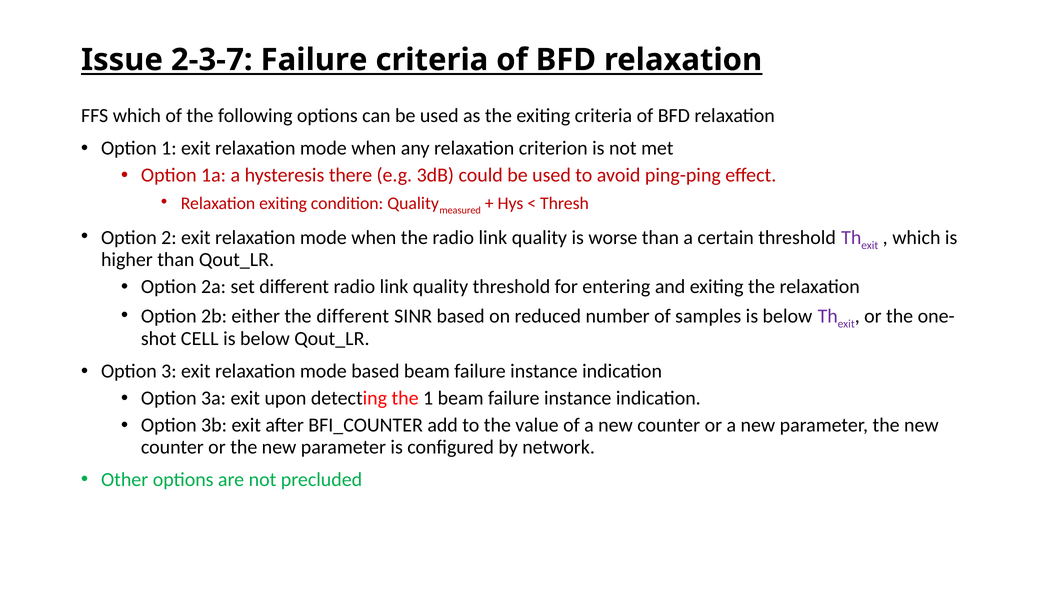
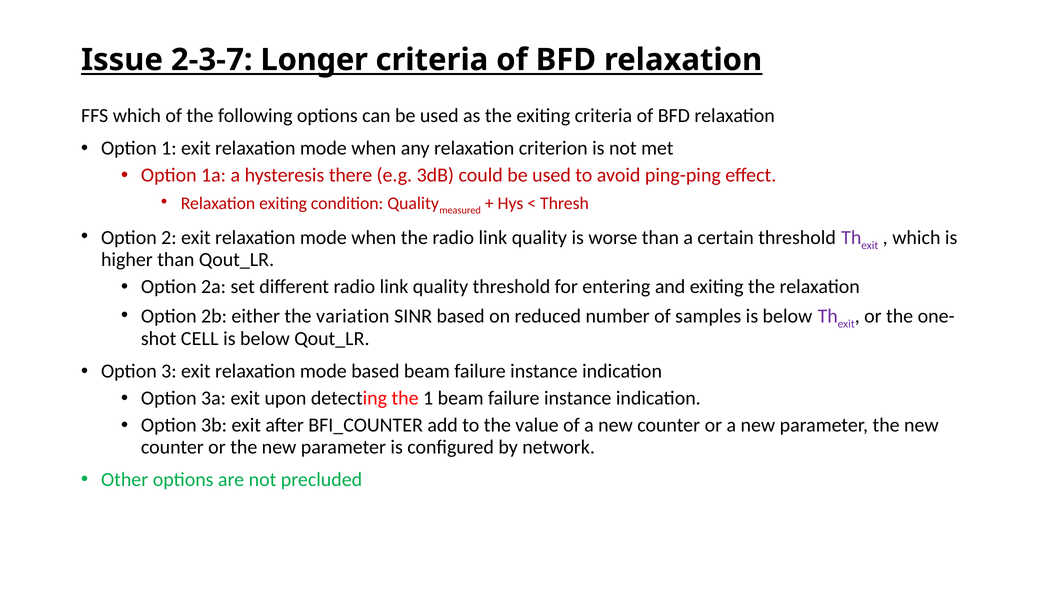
2-3-7 Failure: Failure -> Longer (314, 60)
the different: different -> variation (353, 316)
